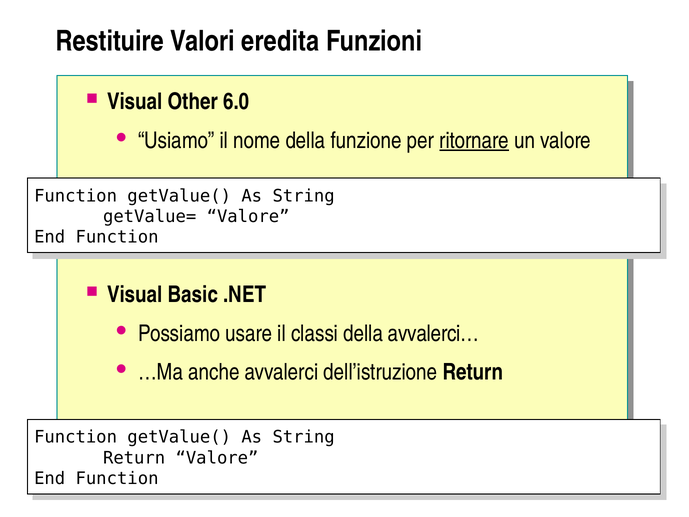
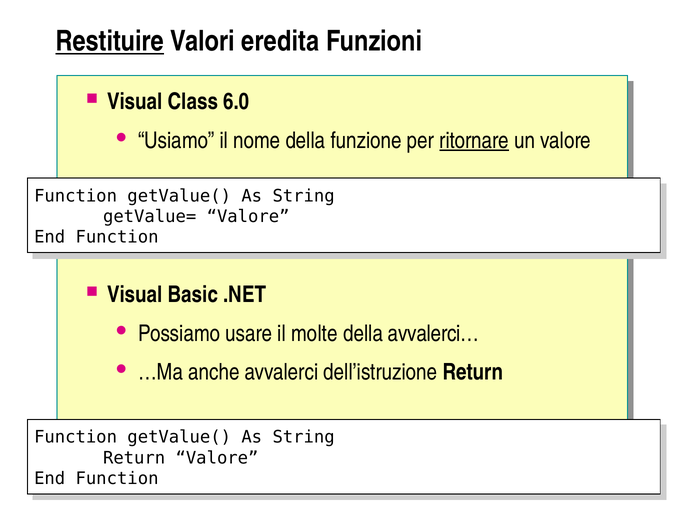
Restituire underline: none -> present (110, 41)
Other: Other -> Class (193, 102)
classi: classi -> molte (314, 333)
